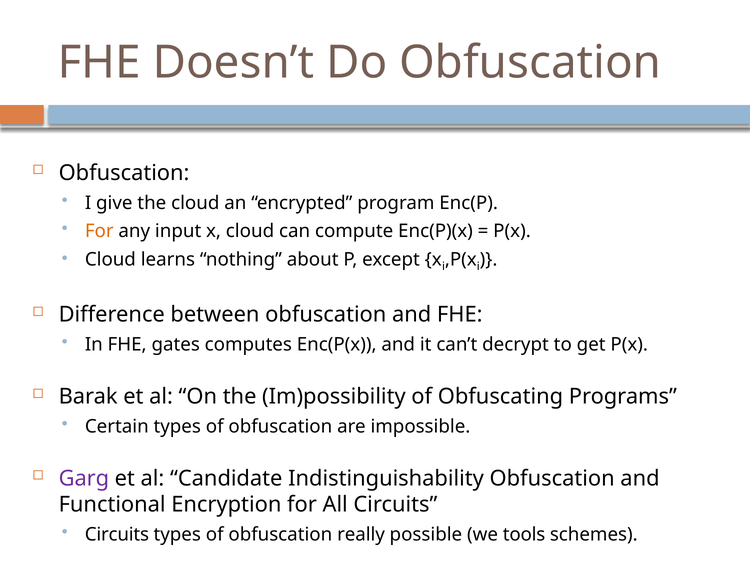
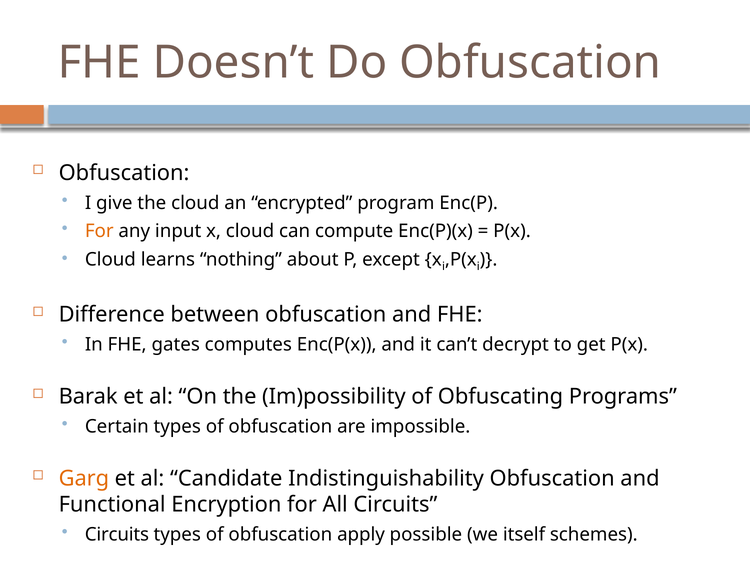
Garg colour: purple -> orange (84, 478)
really: really -> apply (361, 534)
tools: tools -> itself (524, 534)
